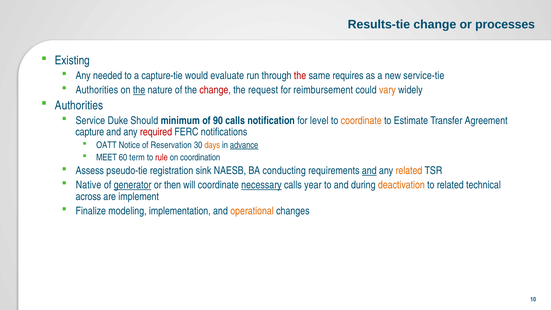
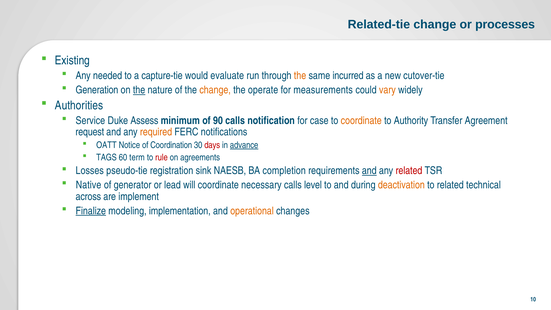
Results-tie: Results-tie -> Related-tie (379, 24)
the colour: red -> orange (300, 76)
requires: requires -> incurred (348, 76)
service-tie: service-tie -> cutover-tie (424, 76)
Authorities: Authorities -> Generation (97, 90)
change colour: red -> orange (215, 90)
request: request -> operate (263, 90)
reimbursement: reimbursement -> measurements (323, 90)
Should: Should -> Assess (144, 120)
level: level -> case (319, 120)
Estimate: Estimate -> Authority (411, 120)
capture: capture -> request (90, 132)
required colour: red -> orange (156, 132)
Reservation: Reservation -> Coordination (171, 145)
days colour: orange -> red (212, 145)
MEET: MEET -> TAGS (107, 157)
coordination: coordination -> agreements (200, 157)
Assess: Assess -> Losses (90, 171)
conducting: conducting -> completion (284, 171)
related colour: orange -> red (409, 171)
generator underline: present -> none (133, 185)
then: then -> lead (172, 185)
necessary underline: present -> none (261, 185)
year: year -> level (313, 185)
Finalize underline: none -> present (91, 211)
